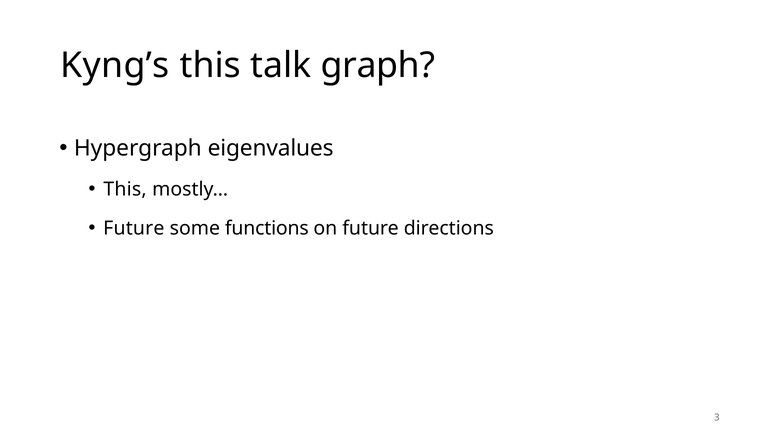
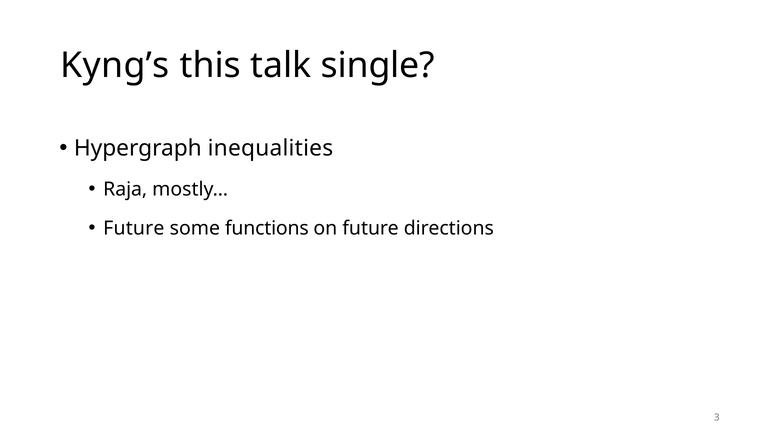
graph: graph -> single (378, 65)
eigenvalues: eigenvalues -> inequalities (270, 148)
This: This -> Raja (125, 189)
